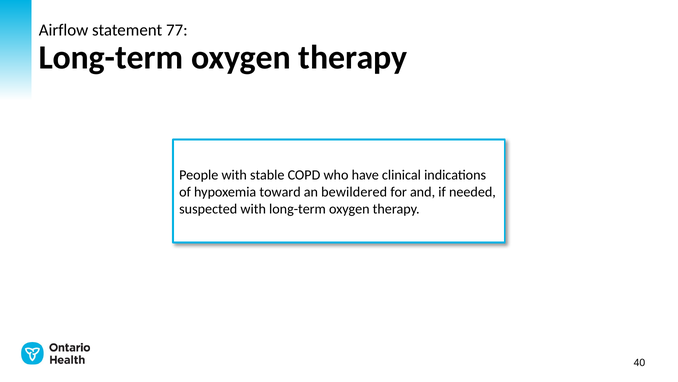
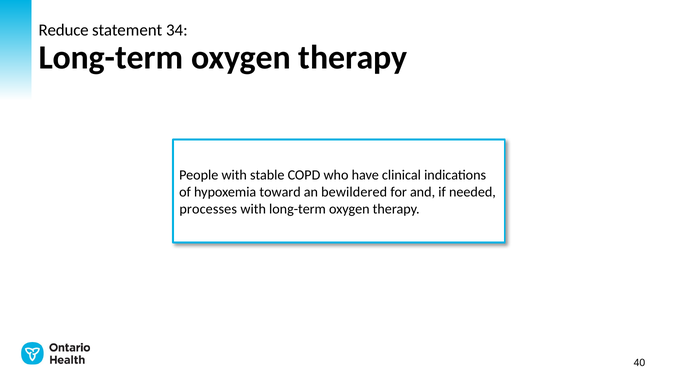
Airflow: Airflow -> Reduce (64, 30)
77: 77 -> 34 (177, 30)
suspected: suspected -> processes (208, 209)
